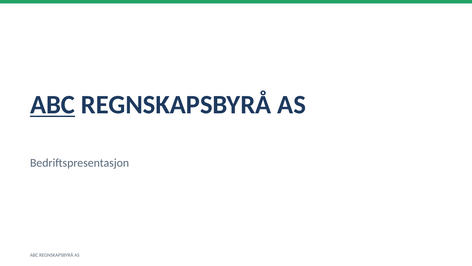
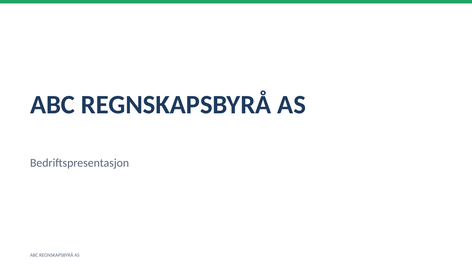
ABC underline: present -> none (53, 105)
